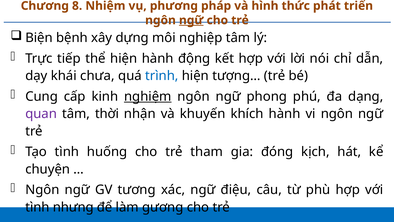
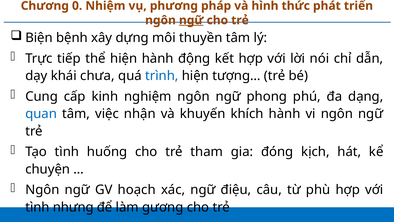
8: 8 -> 0 (77, 6)
nghiệp: nghiệp -> thuyền (201, 38)
nghiệm underline: present -> none (148, 96)
quan colour: purple -> blue (41, 114)
thời: thời -> việc (107, 114)
tương: tương -> hoạch (137, 190)
